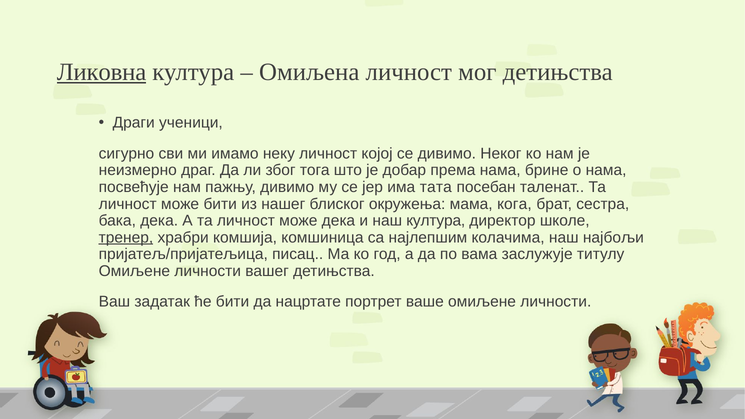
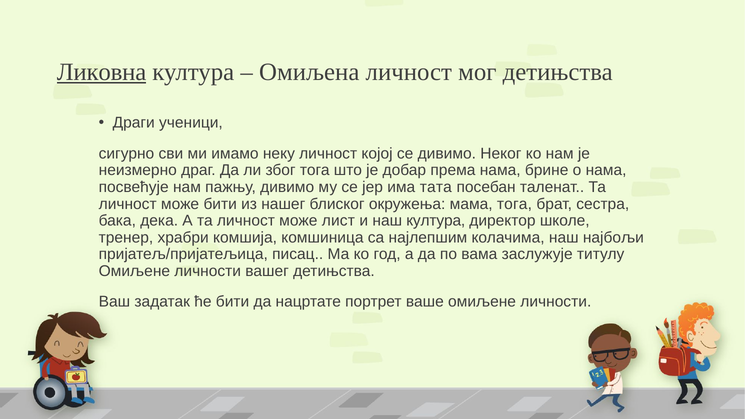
мама кога: кога -> тога (514, 204)
може дека: дека -> лист (338, 221)
тренер underline: present -> none (126, 238)
